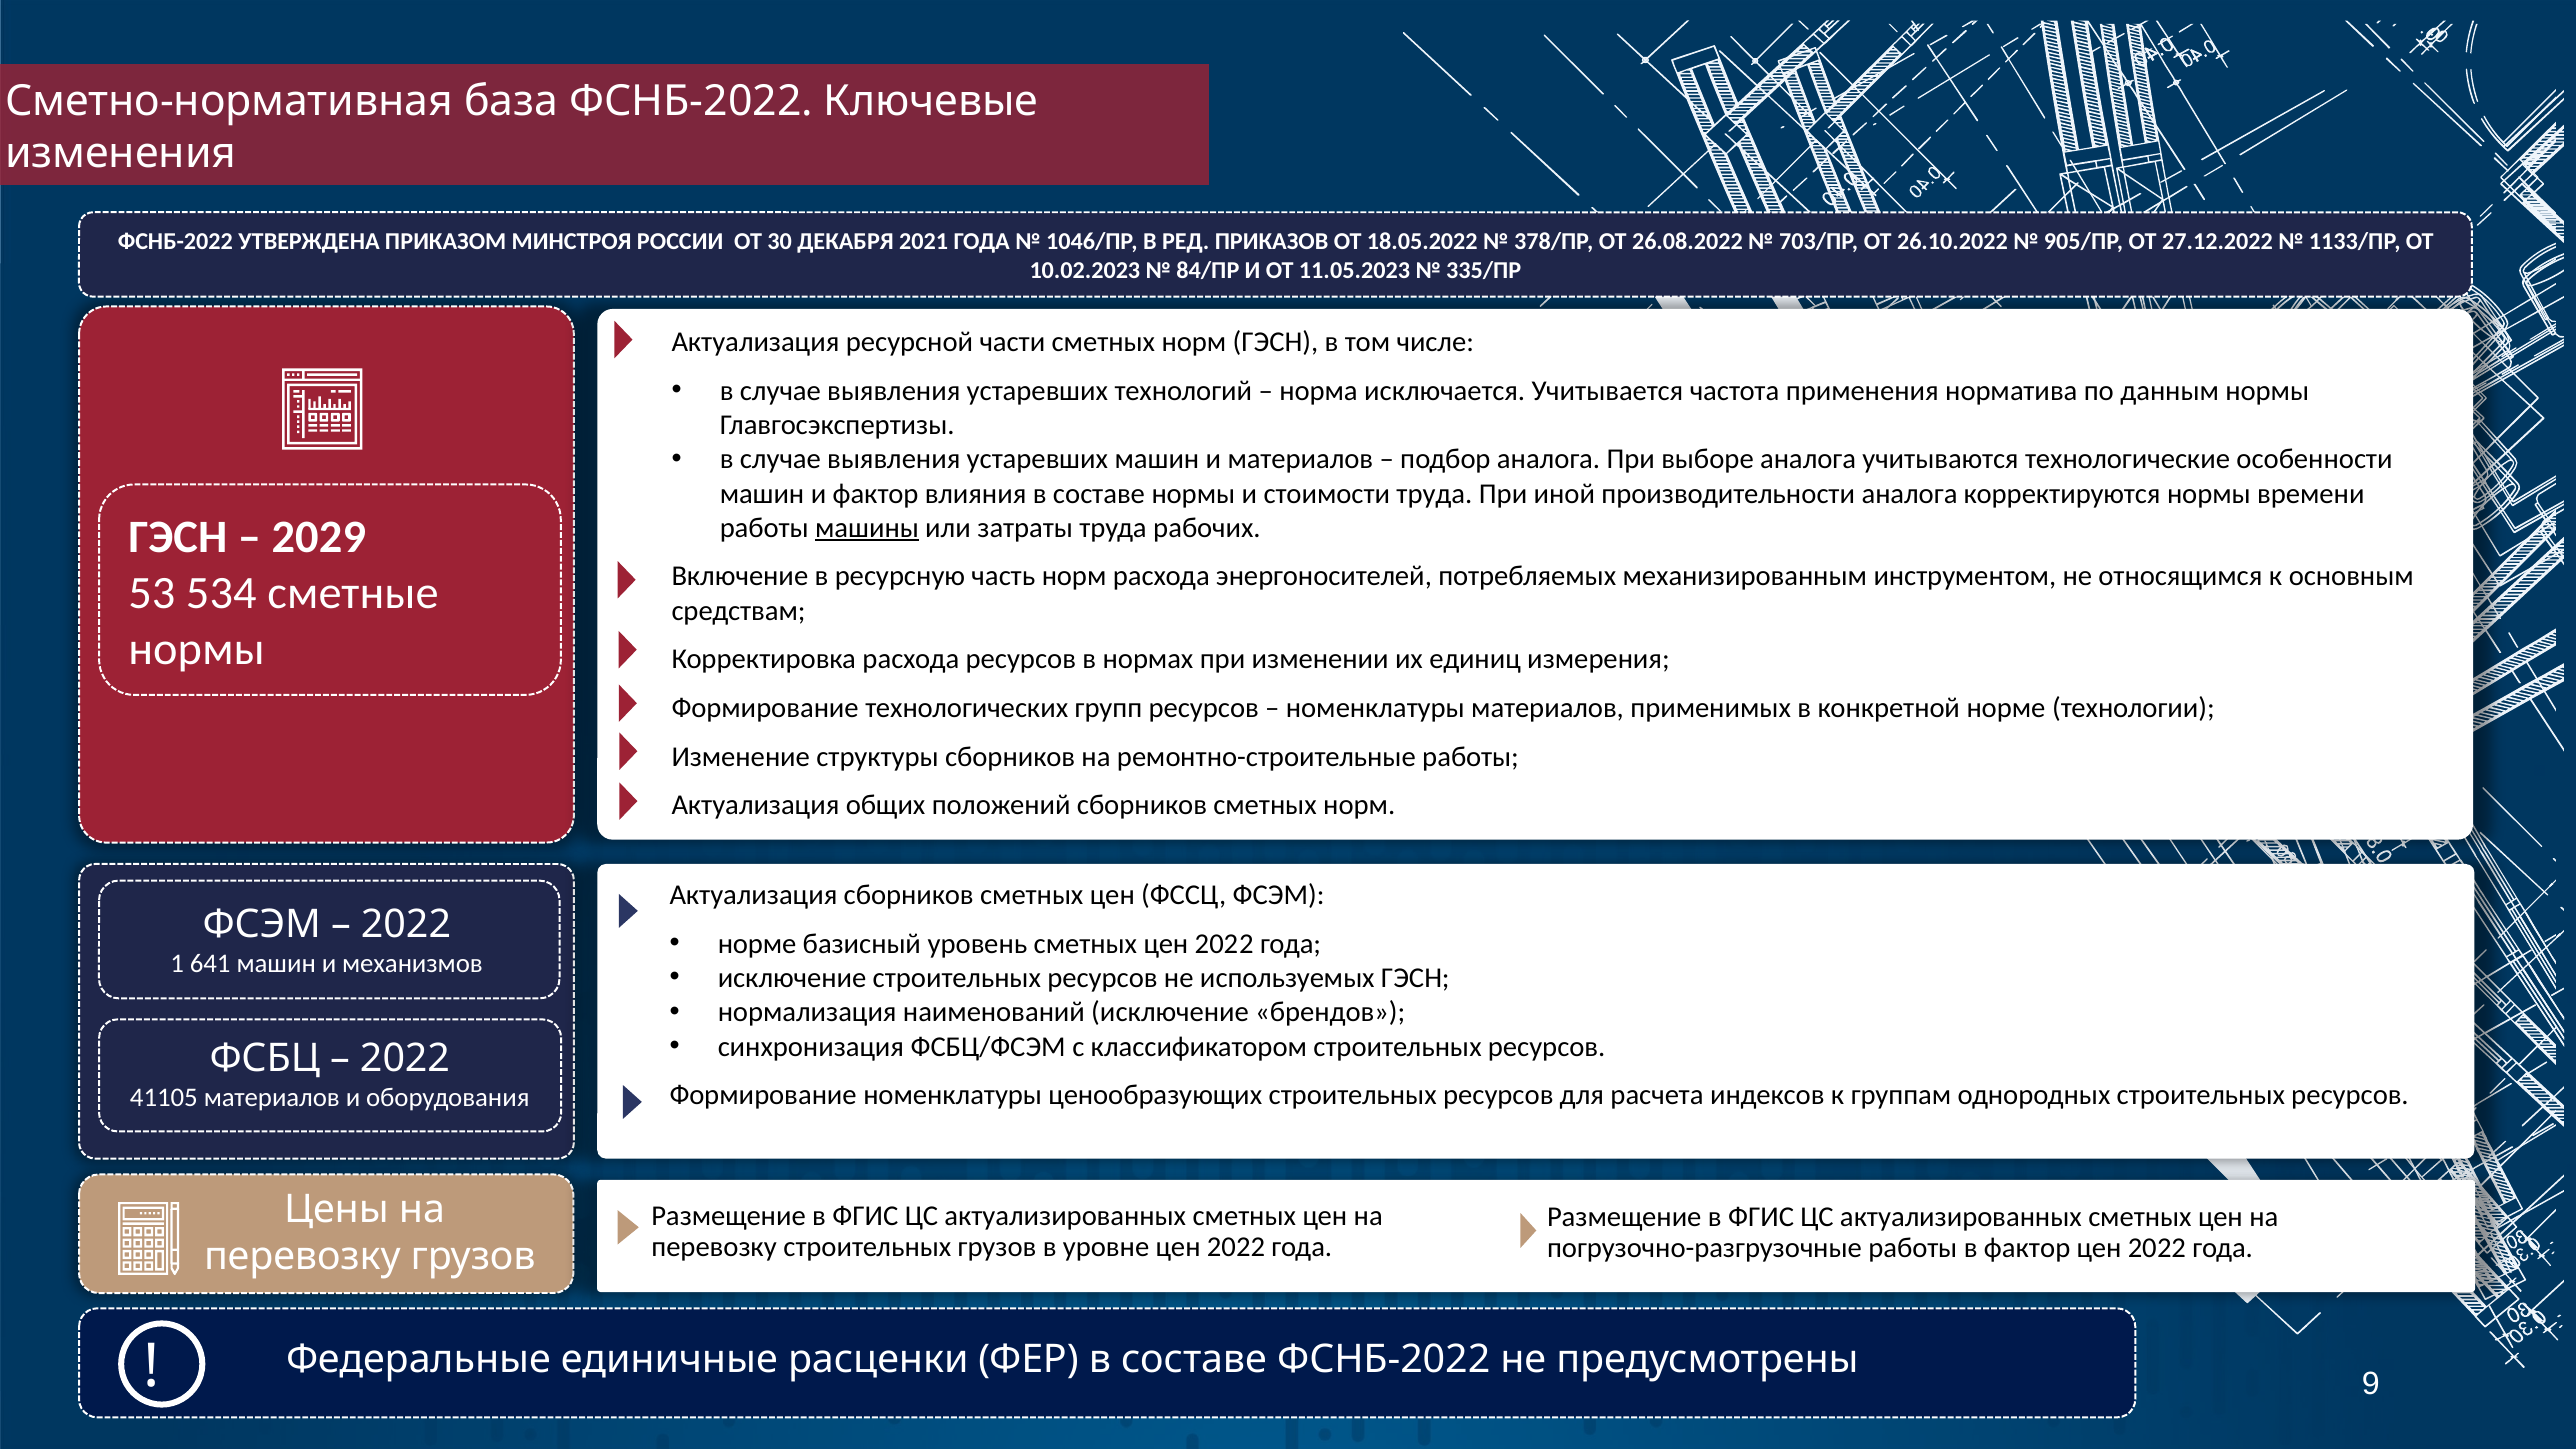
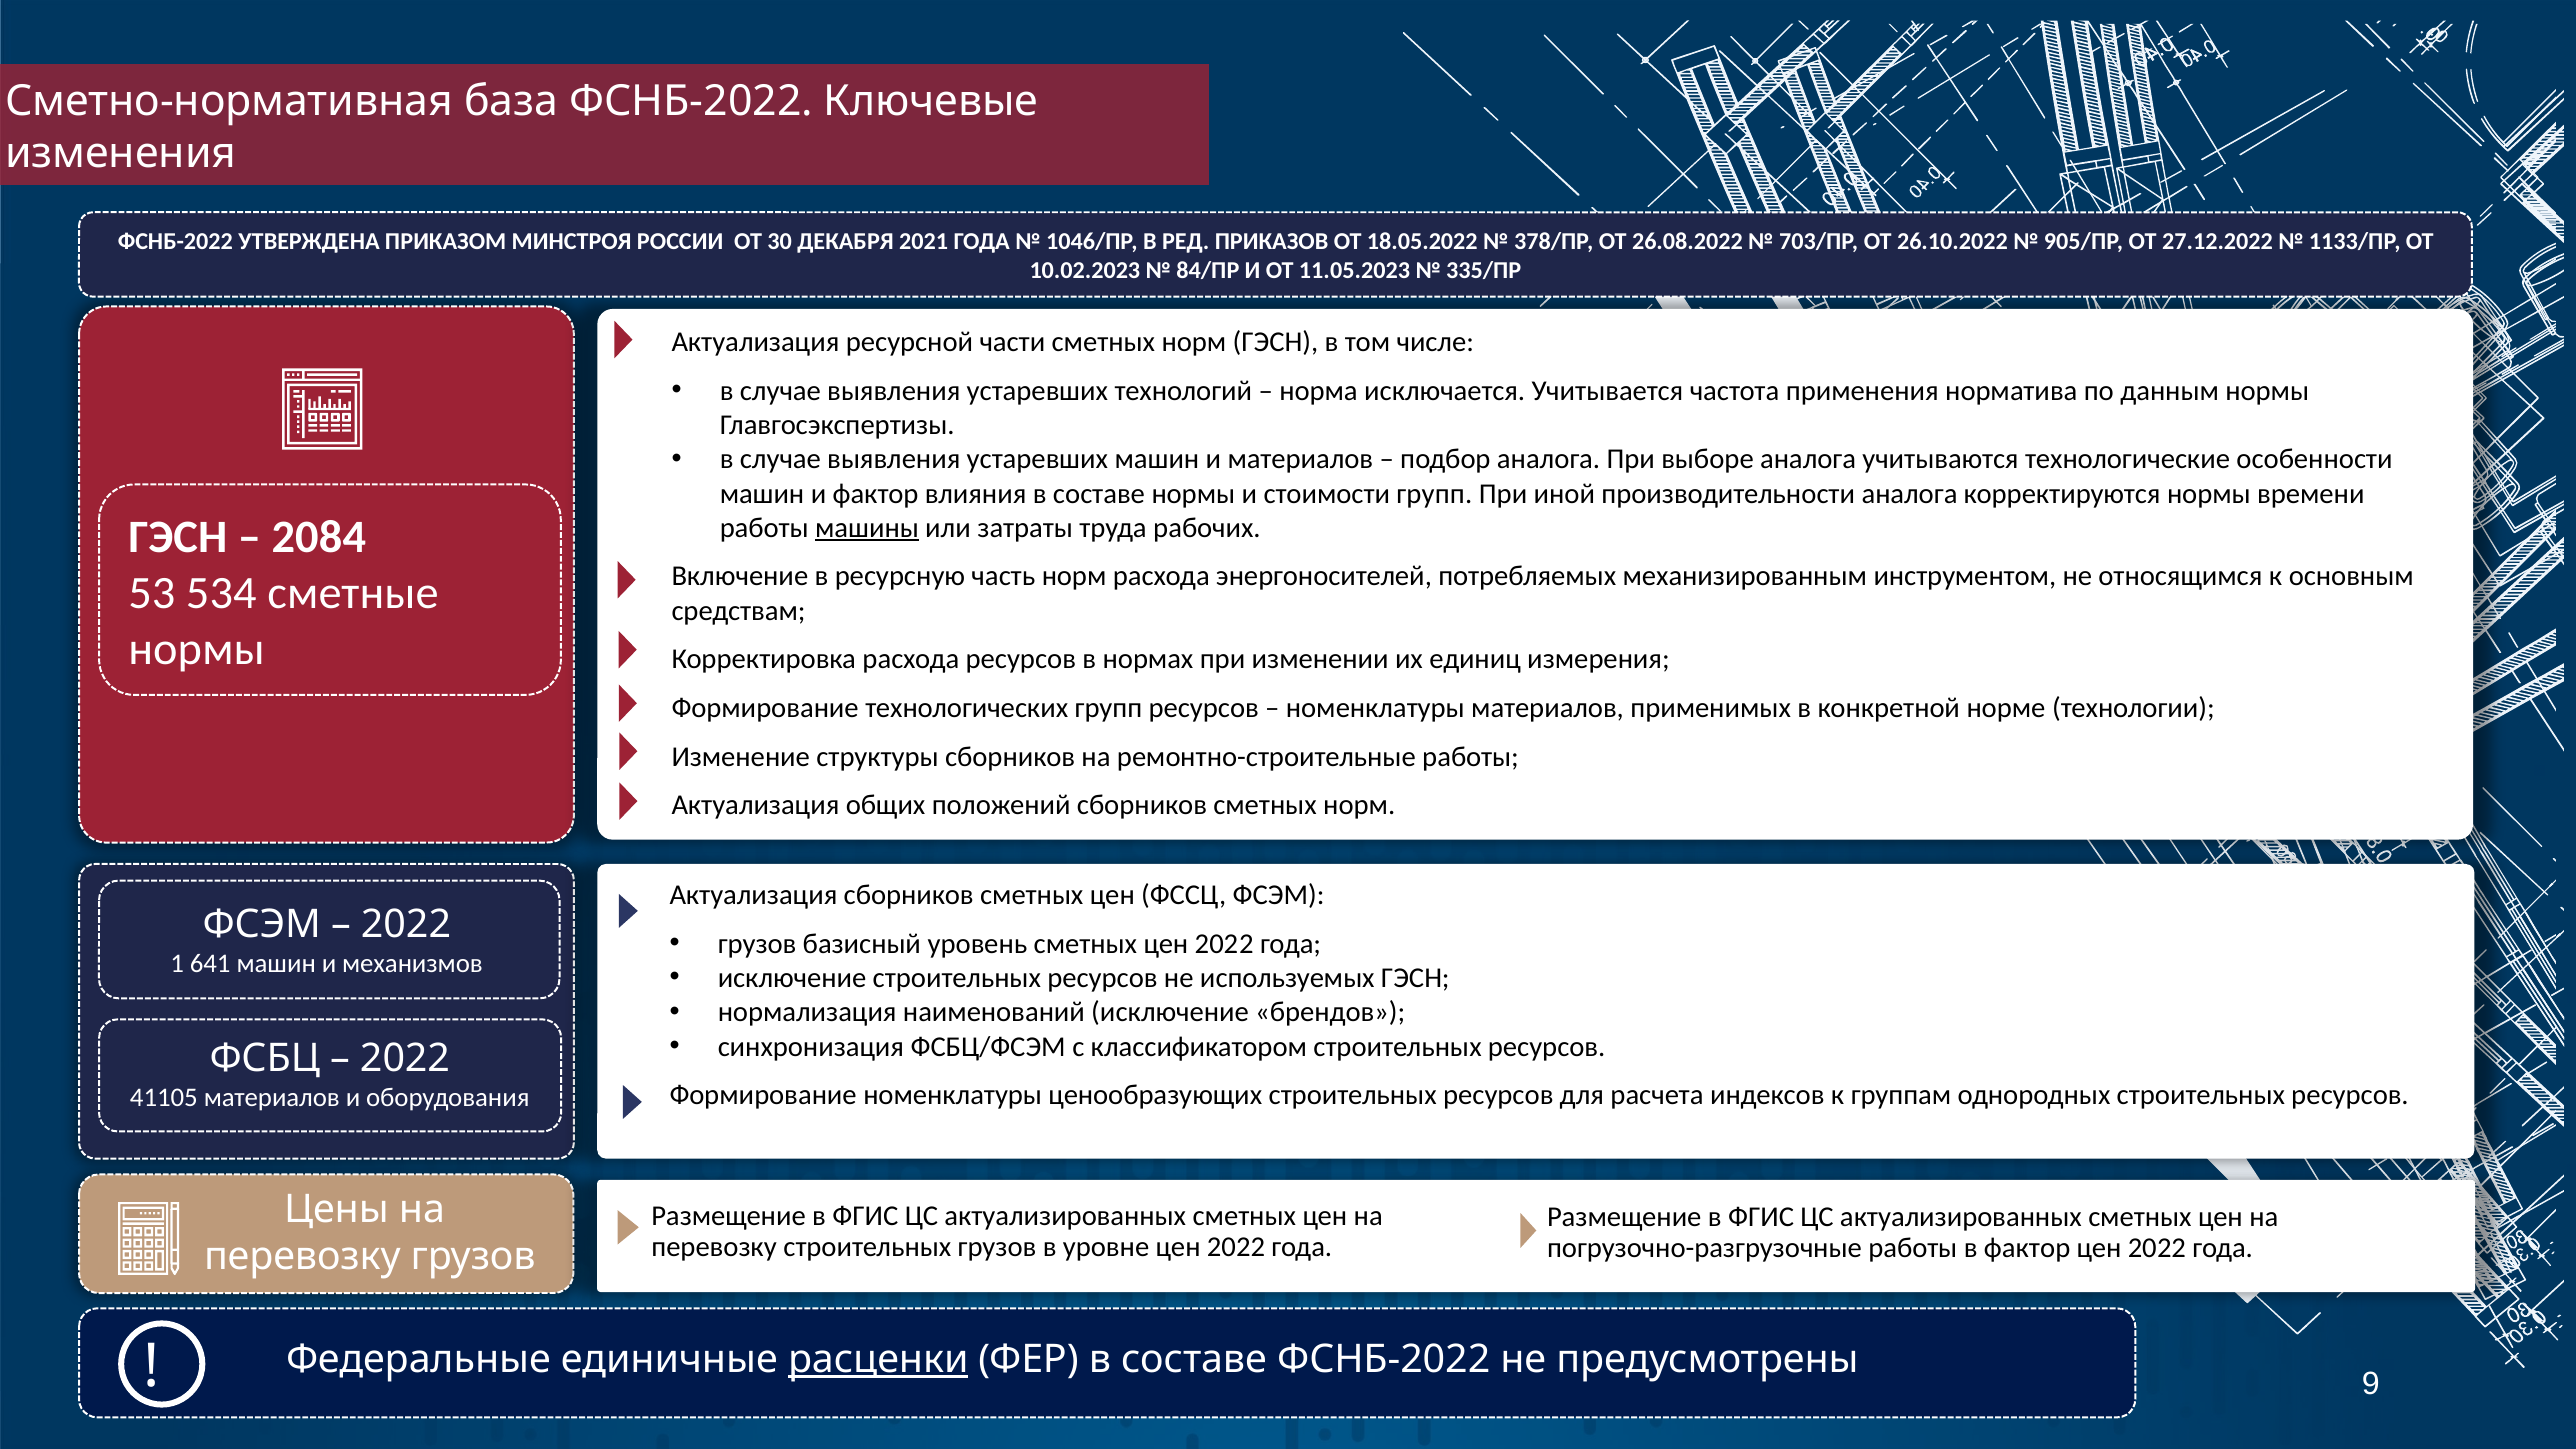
стоимости труда: труда -> групп (1434, 494)
2029: 2029 -> 2084 (319, 537)
норме: норме -> грузов (757, 944)
расценки underline: none -> present (878, 1359)
